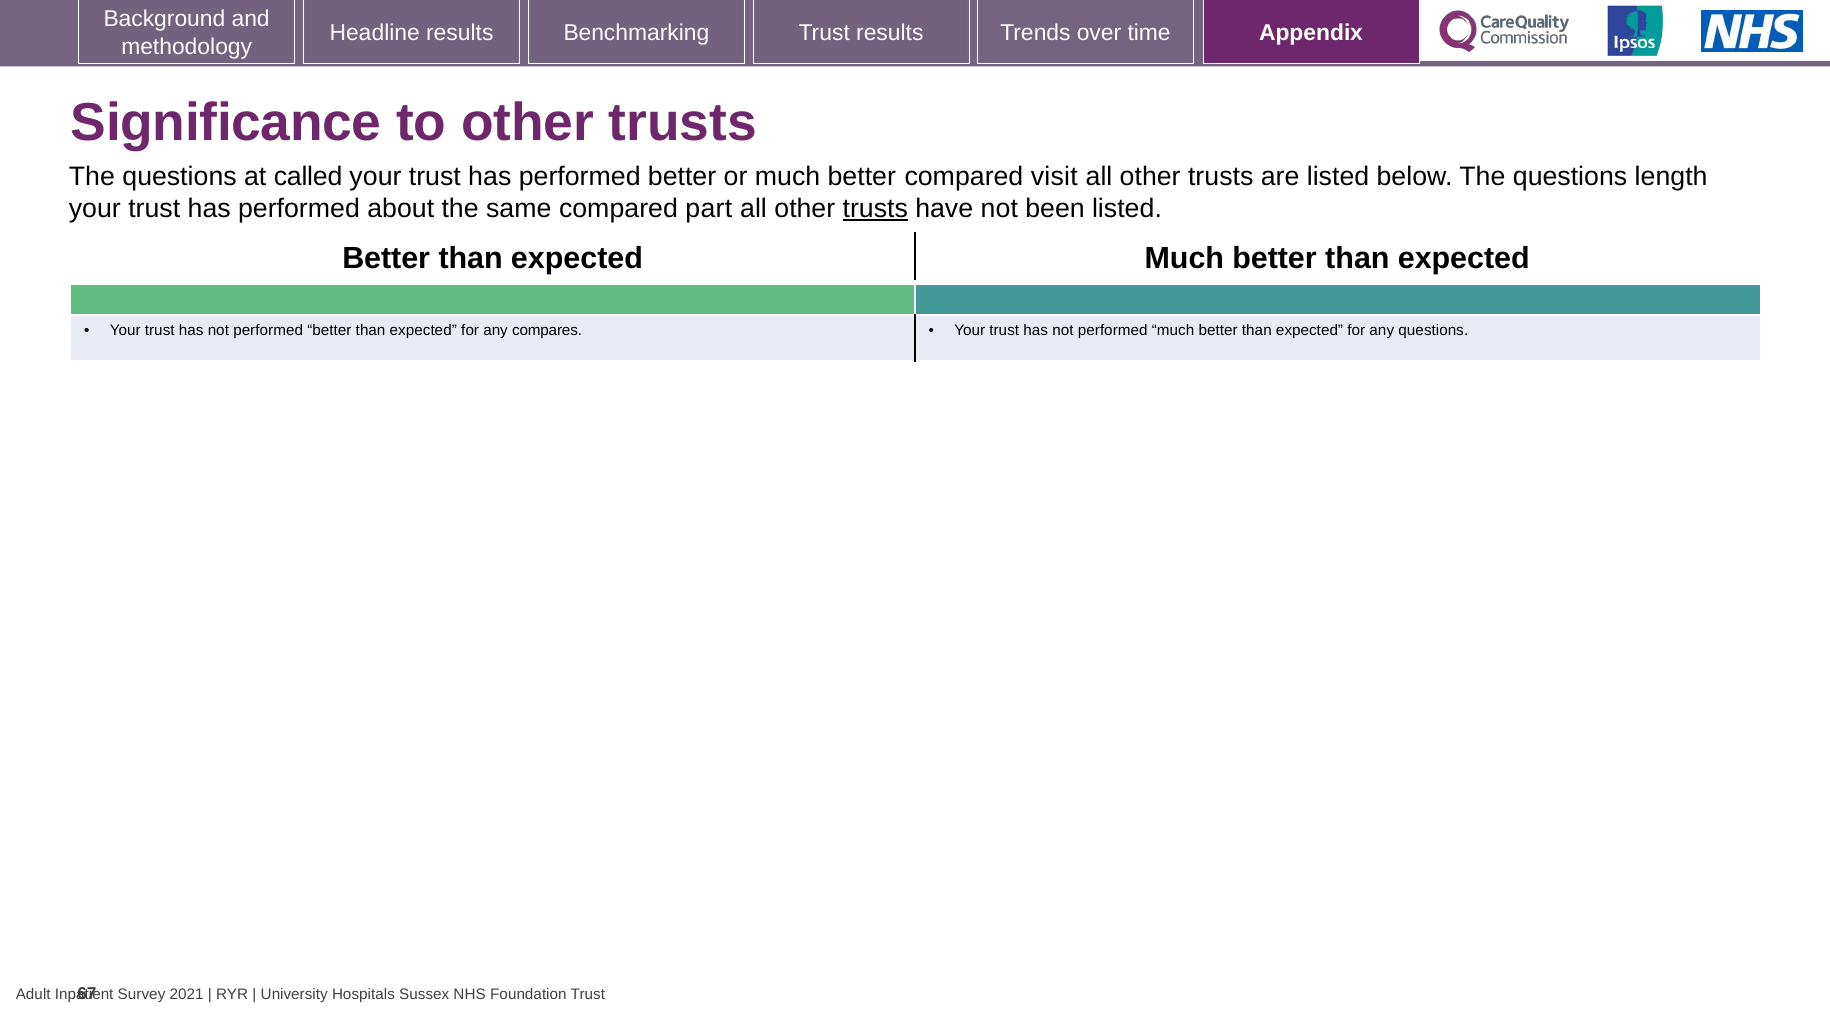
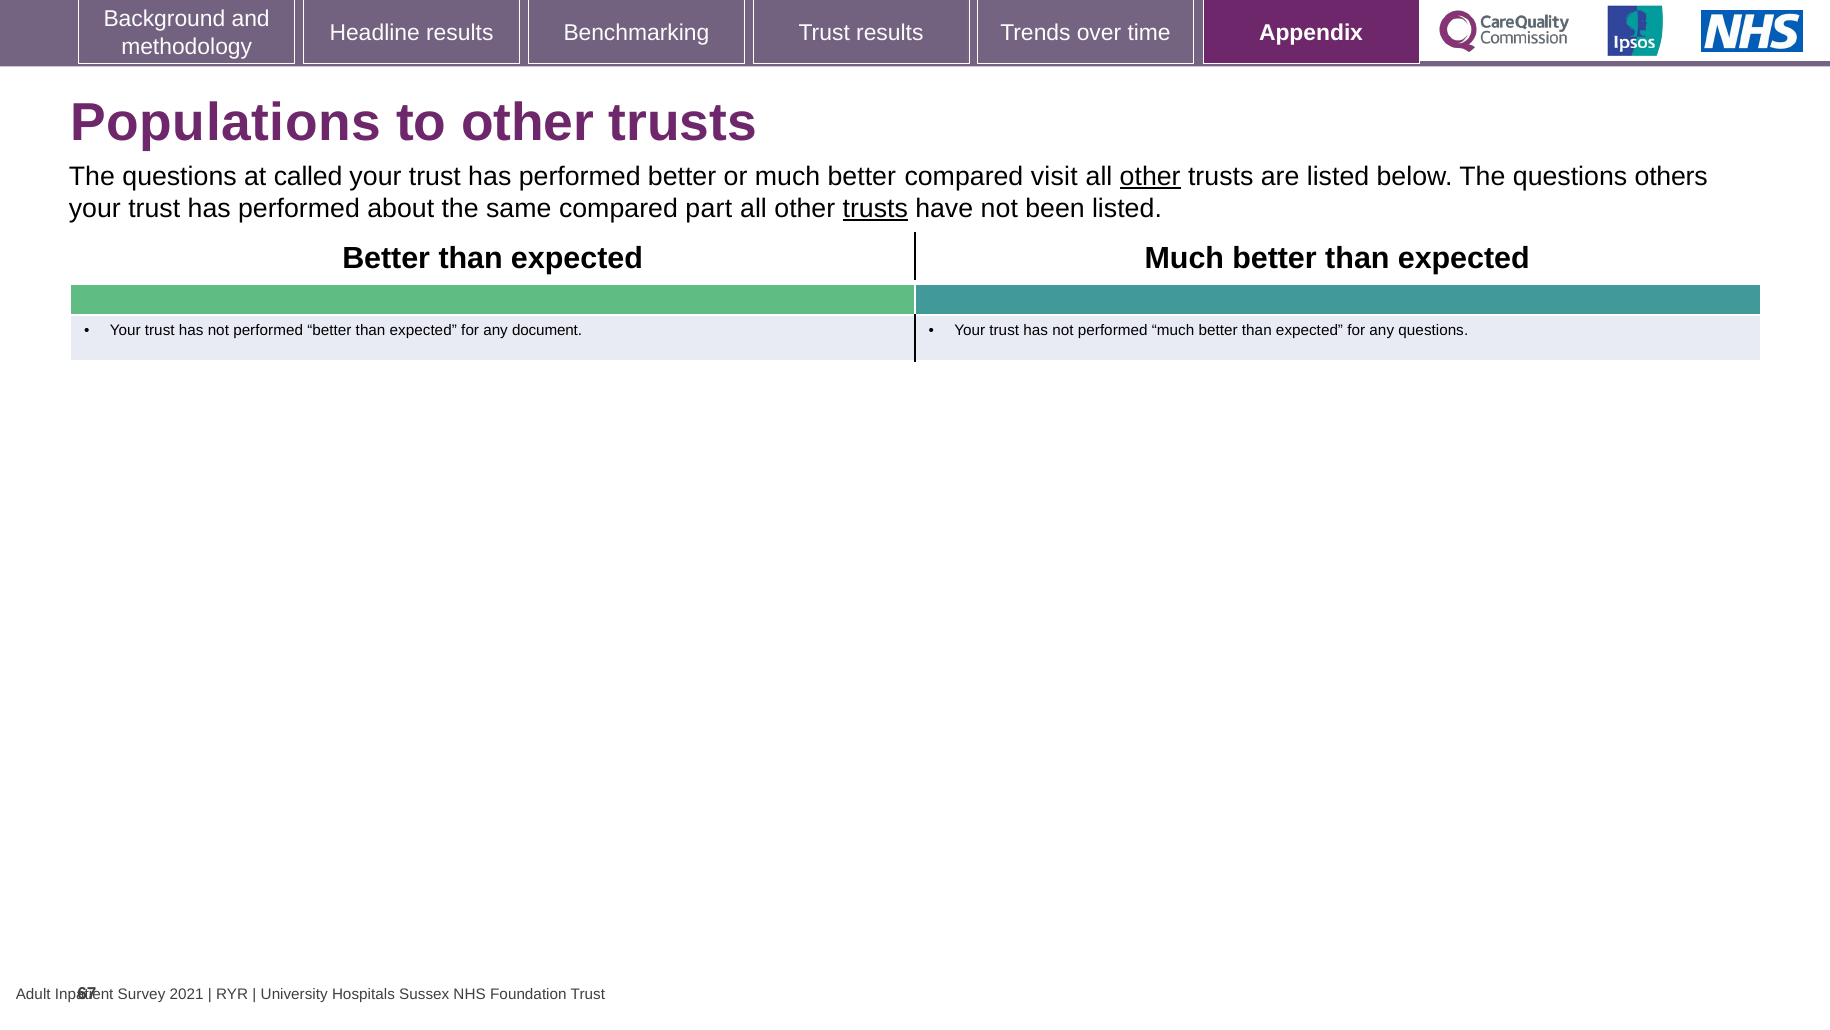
Significance: Significance -> Populations (226, 123)
other underline: none -> present (1150, 176)
length: length -> others (1671, 176)
compares: compares -> document (547, 331)
